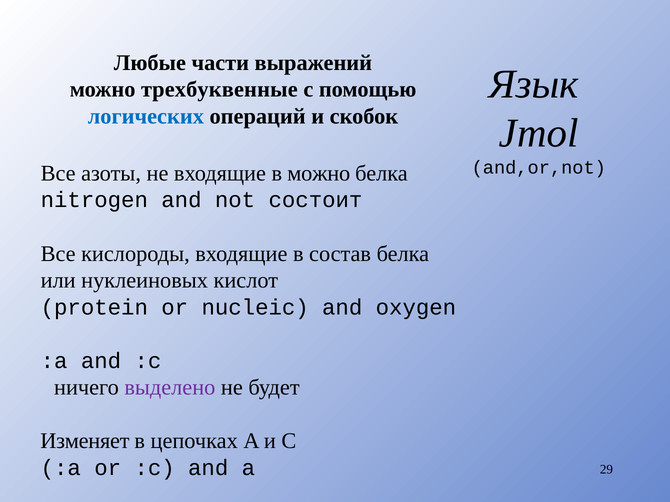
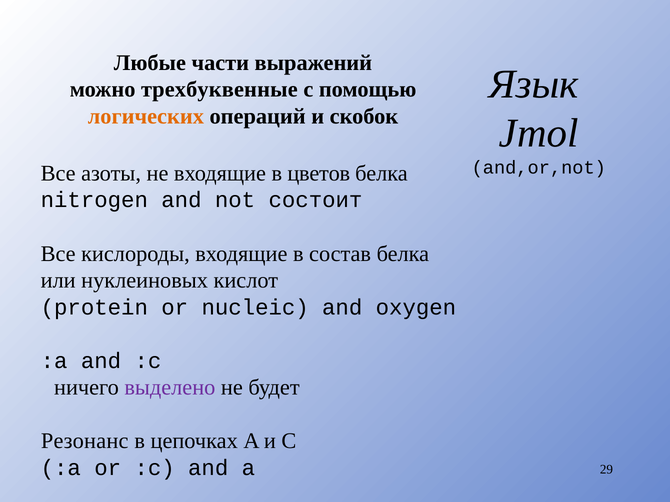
логических colour: blue -> orange (146, 116)
в можно: можно -> цветов (319, 174)
Изменяет: Изменяет -> Резонанс (85, 442)
